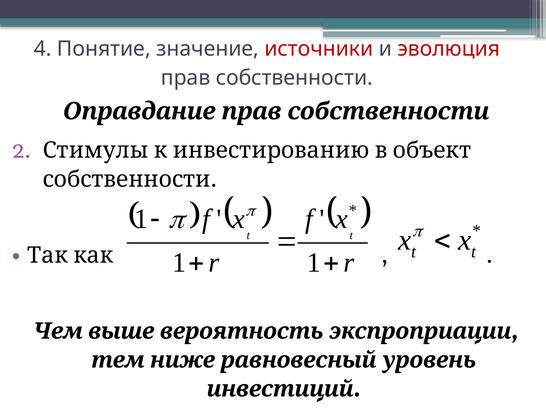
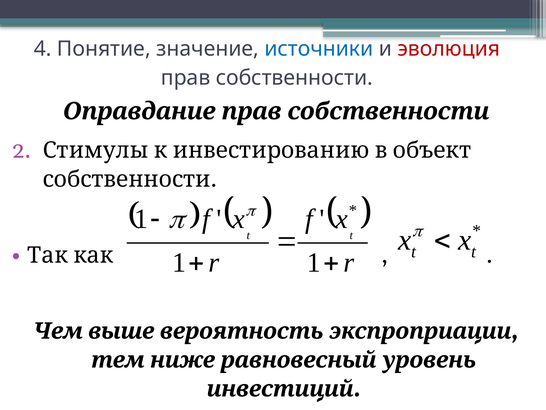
источники colour: red -> blue (319, 49)
